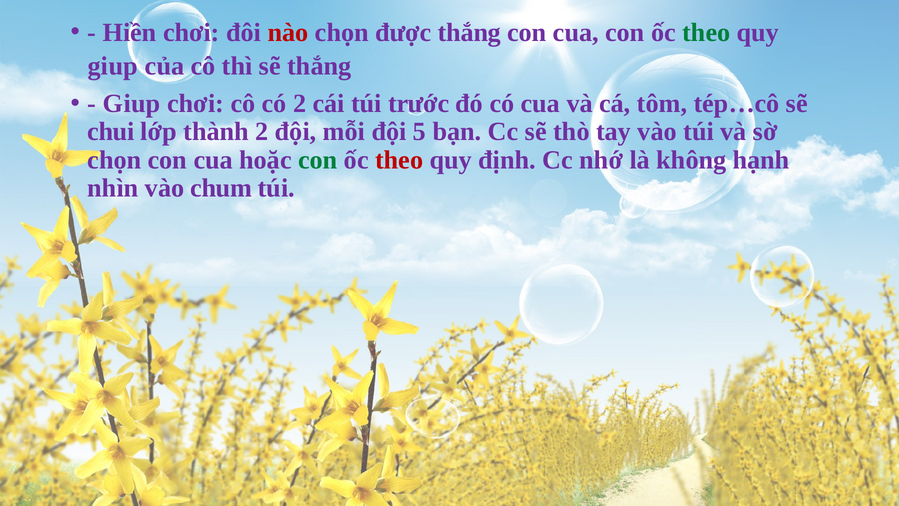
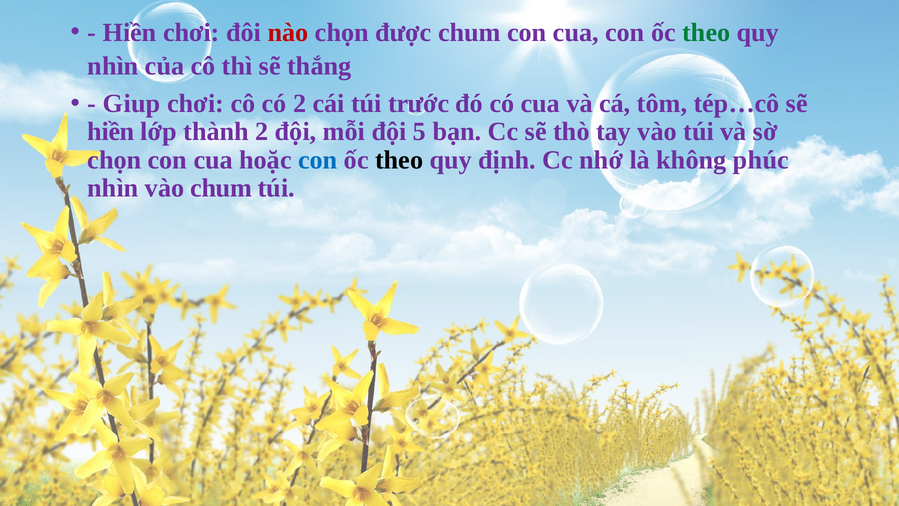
được thắng: thắng -> chum (469, 33)
giup: giup -> nhìn (113, 66)
chui: chui -> hiền (111, 132)
con colour: green -> blue (318, 160)
theo colour: red -> black (399, 160)
hạnh: hạnh -> phúc (761, 160)
